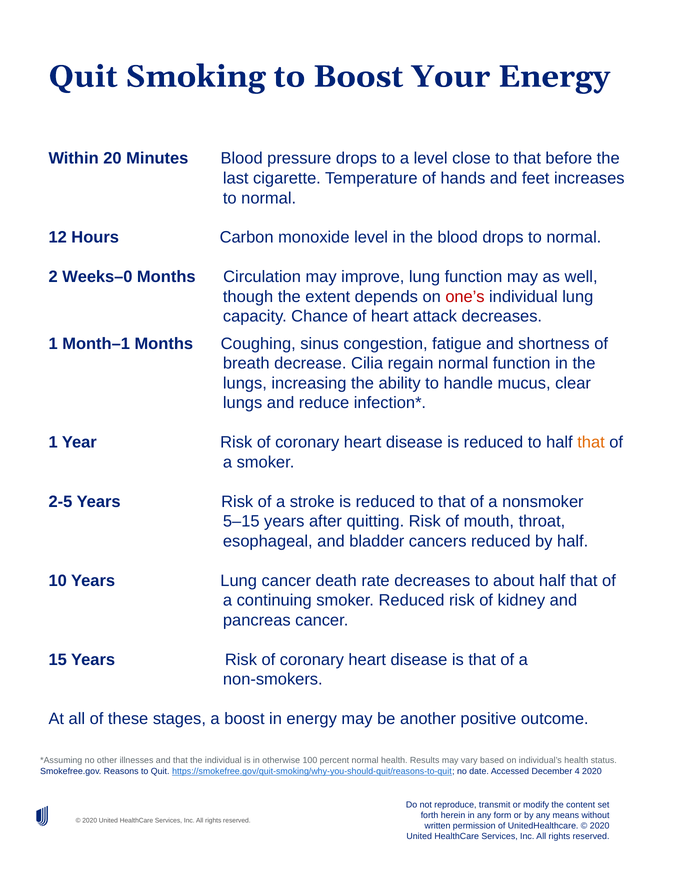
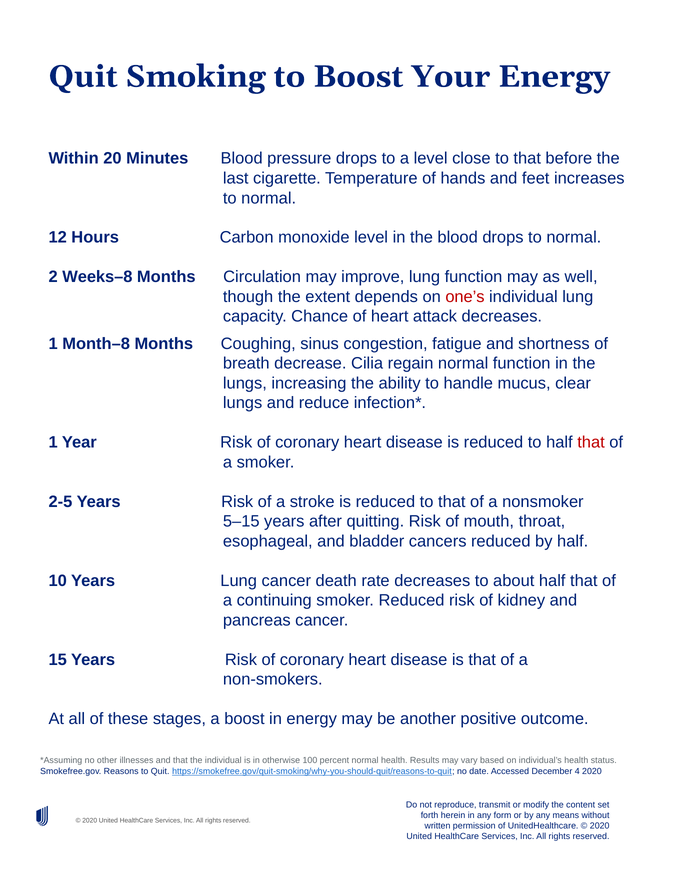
Weeks–0: Weeks–0 -> Weeks–8 (97, 277)
Month–1: Month–1 -> Month–8 (96, 344)
that colour: orange -> red (591, 442)
